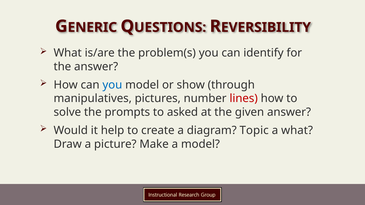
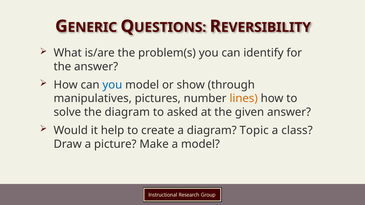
lines colour: red -> orange (244, 99)
the prompts: prompts -> diagram (127, 112)
a what: what -> class (297, 131)
